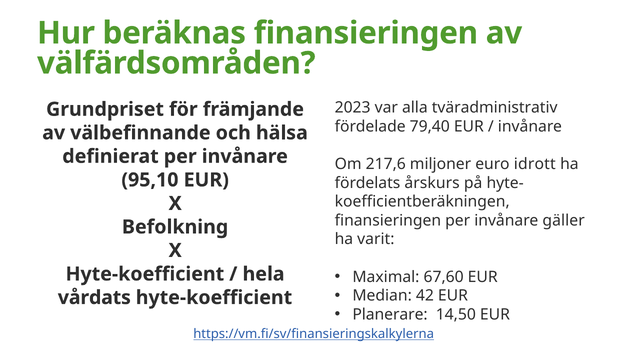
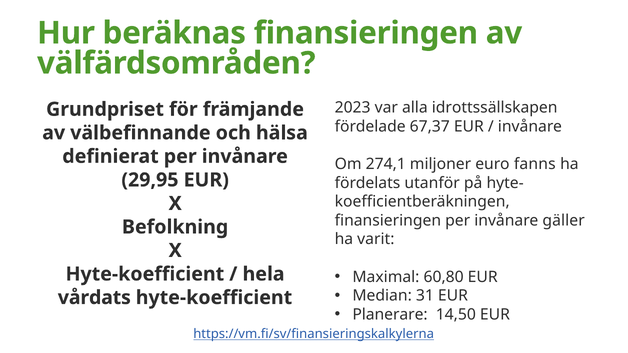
tväradministrativ: tväradministrativ -> idrottssällskapen (495, 108)
79,40: 79,40 -> 67,37 (430, 126)
217,6: 217,6 -> 274,1 (386, 164)
idrott: idrott -> fanns (535, 164)
95,10: 95,10 -> 29,95 (150, 180)
årskurs: årskurs -> utanför (432, 183)
67,60: 67,60 -> 60,80 (444, 277)
42: 42 -> 31 (425, 296)
